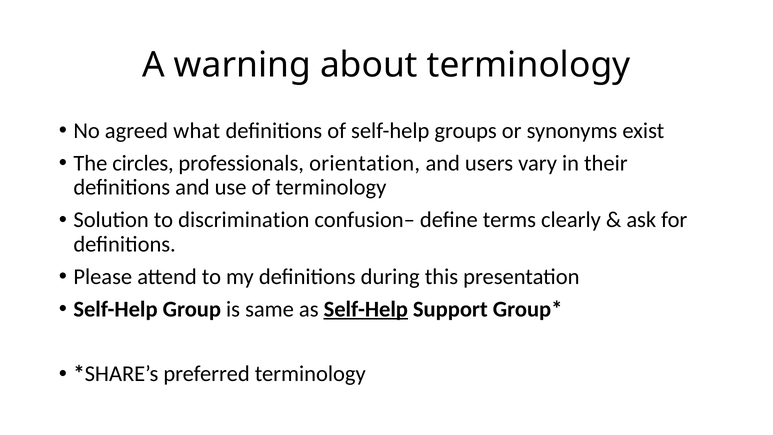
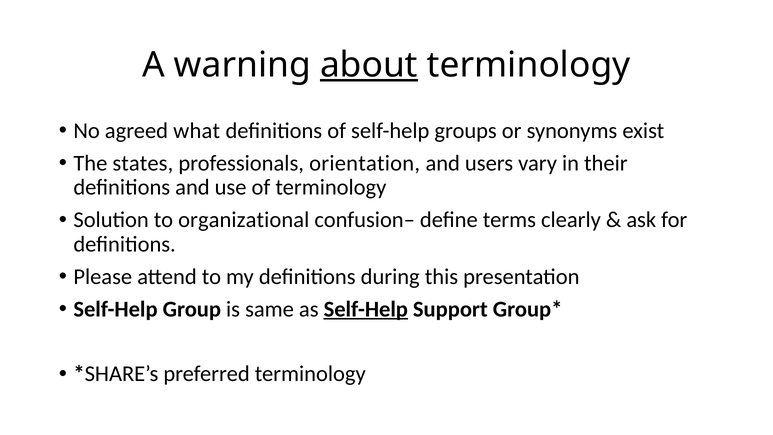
about underline: none -> present (369, 65)
circles: circles -> states (143, 163)
discrimination: discrimination -> organizational (244, 220)
